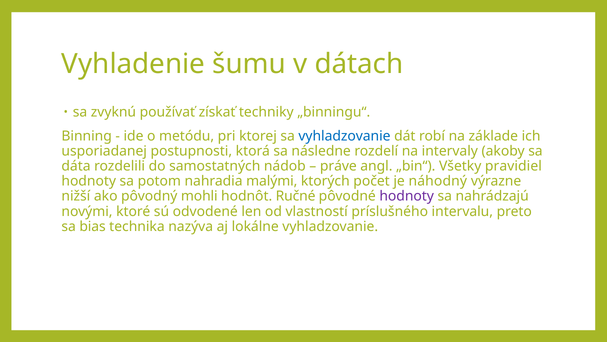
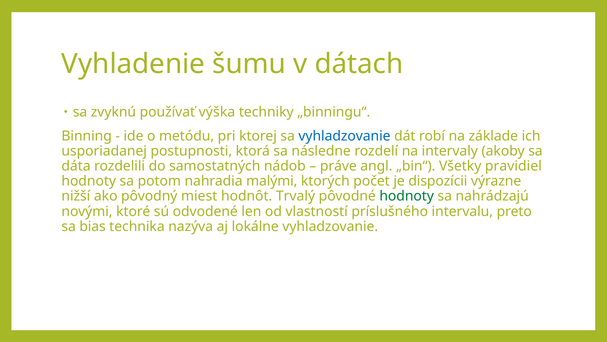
získať: získať -> výška (217, 112)
náhodný: náhodný -> dispozícii (438, 181)
mohli: mohli -> miest (199, 196)
Ručné: Ručné -> Trvalý (296, 196)
hodnoty colour: purple -> green (407, 196)
